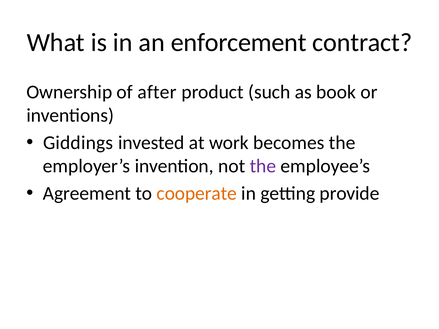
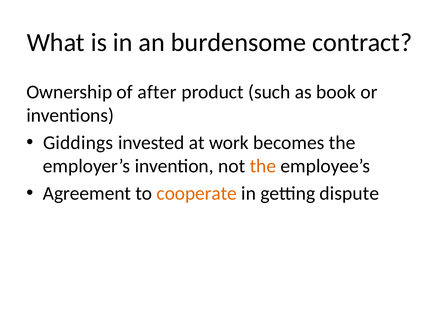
enforcement: enforcement -> burdensome (239, 42)
the colour: purple -> orange (263, 166)
provide: provide -> dispute (349, 194)
